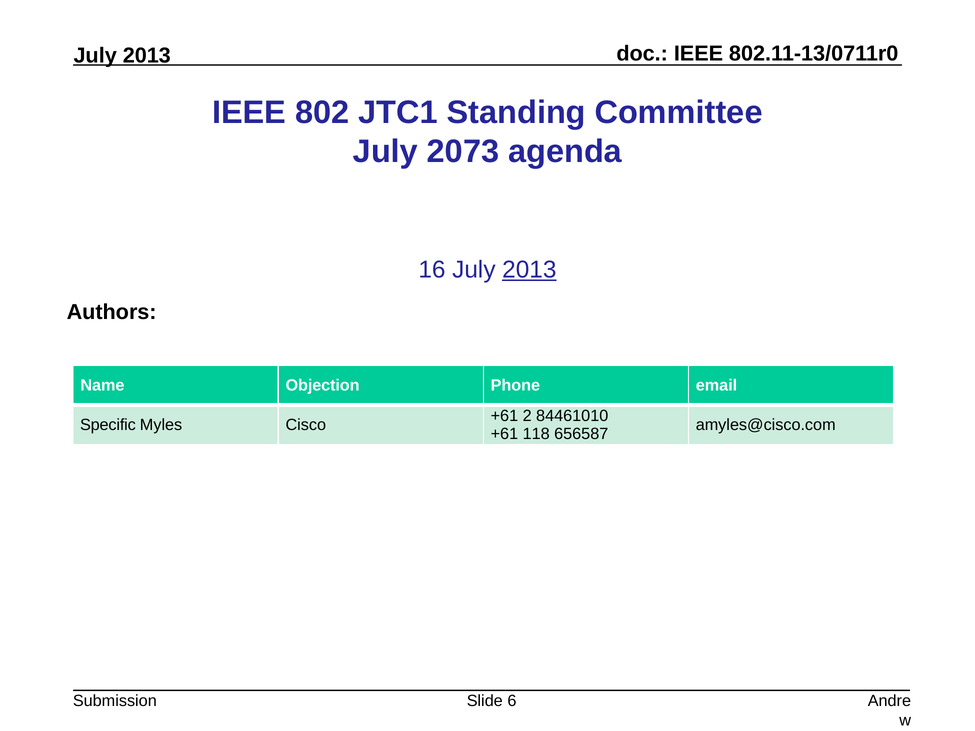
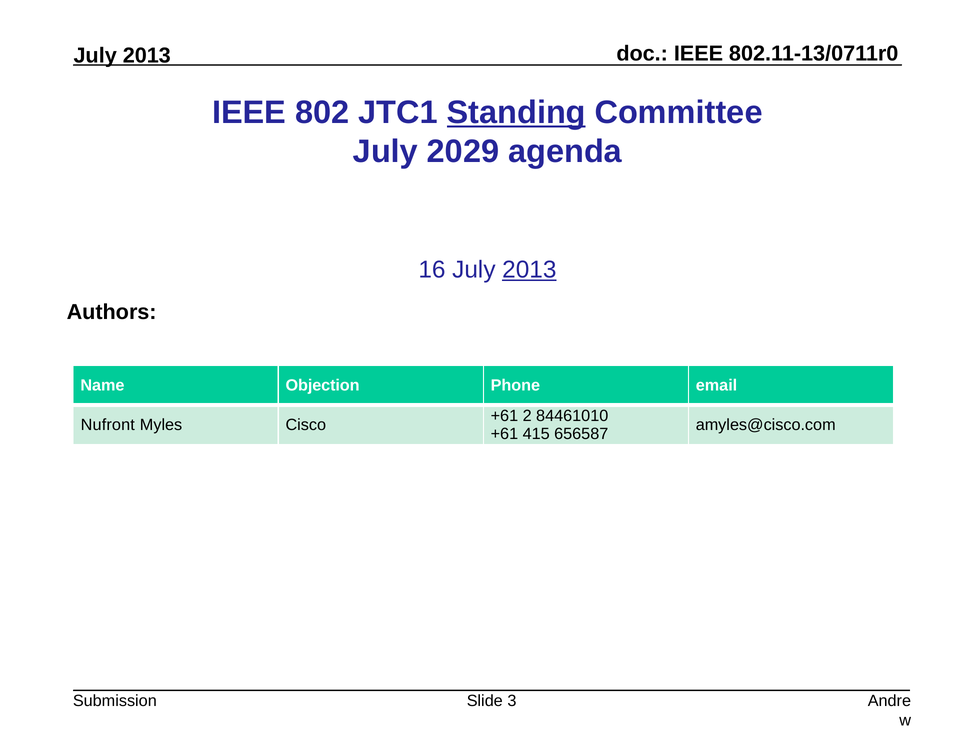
Standing underline: none -> present (516, 113)
2073: 2073 -> 2029 (463, 152)
Specific: Specific -> Nufront (108, 425)
118: 118 -> 415 (536, 434)
6: 6 -> 3 (512, 701)
